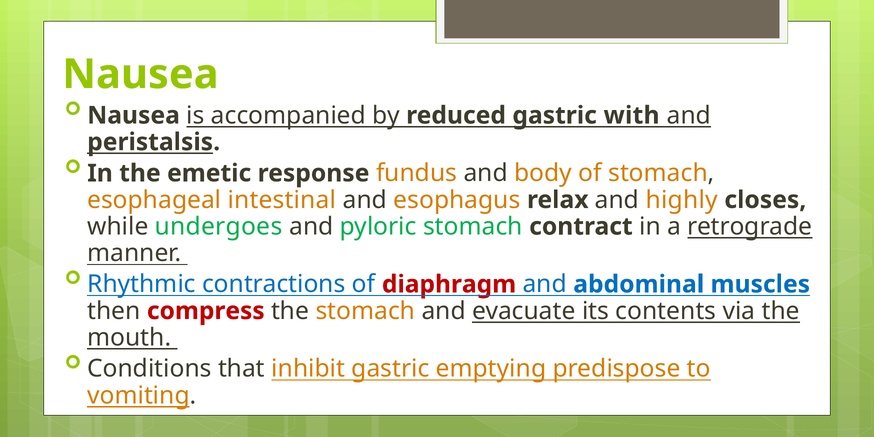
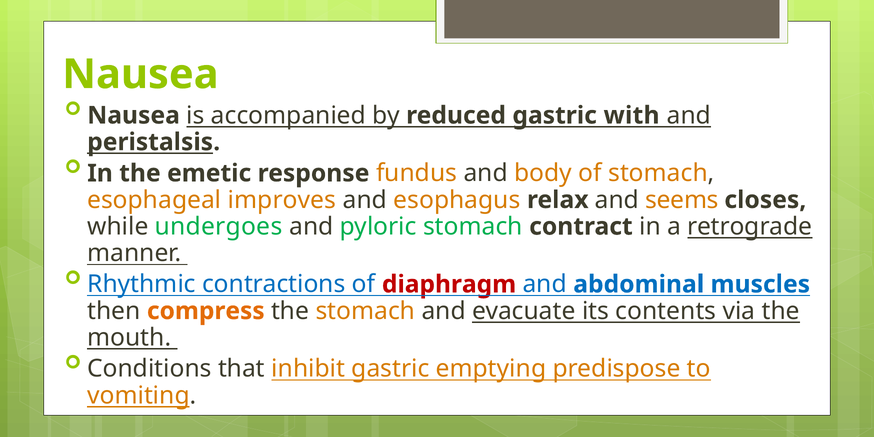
intestinal: intestinal -> improves (282, 200)
highly: highly -> seems (682, 200)
compress colour: red -> orange (206, 311)
